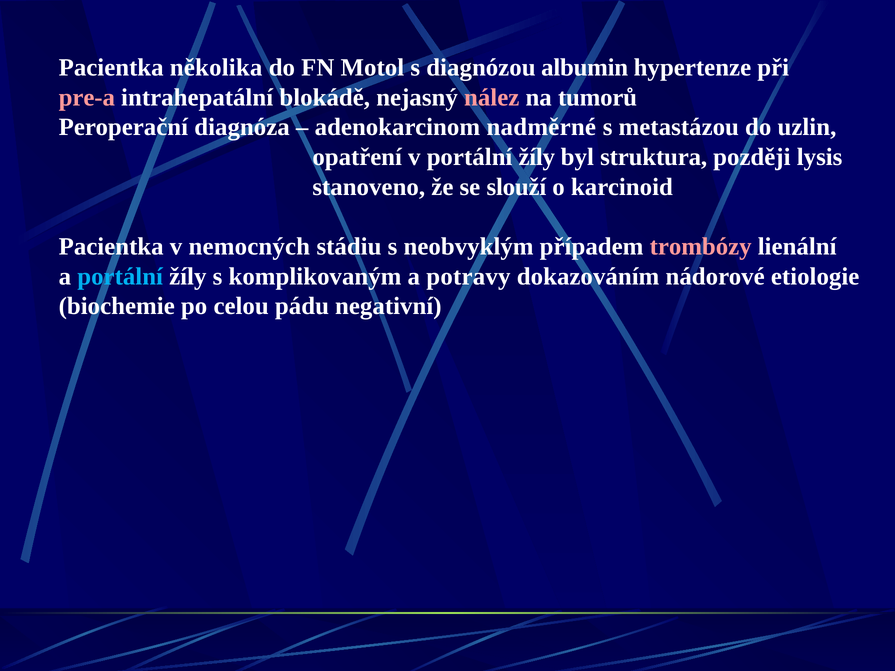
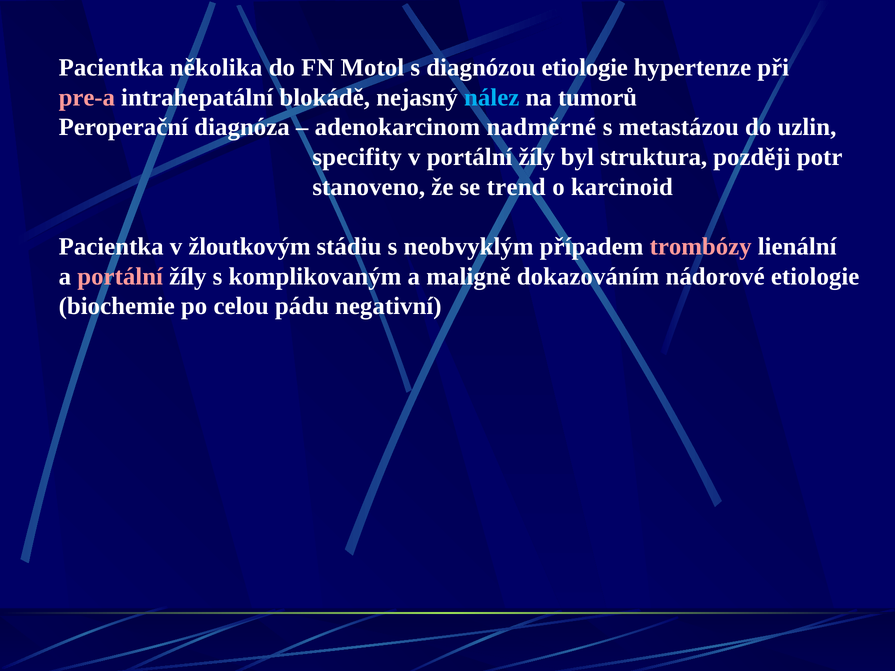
diagnózou albumin: albumin -> etiologie (585, 68)
nález colour: pink -> light blue (492, 97)
opatření: opatření -> specifity (357, 157)
lysis: lysis -> potr (820, 157)
slouží: slouží -> trend (516, 187)
nemocných: nemocných -> žloutkovým (250, 247)
portální colour: light blue -> pink (120, 276)
potravy: potravy -> maligně (469, 276)
